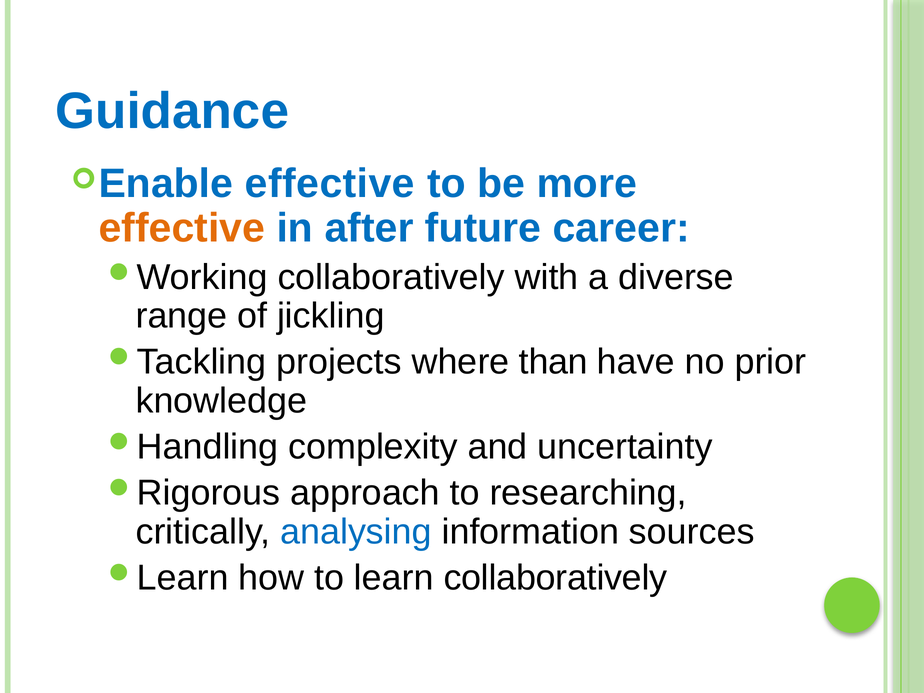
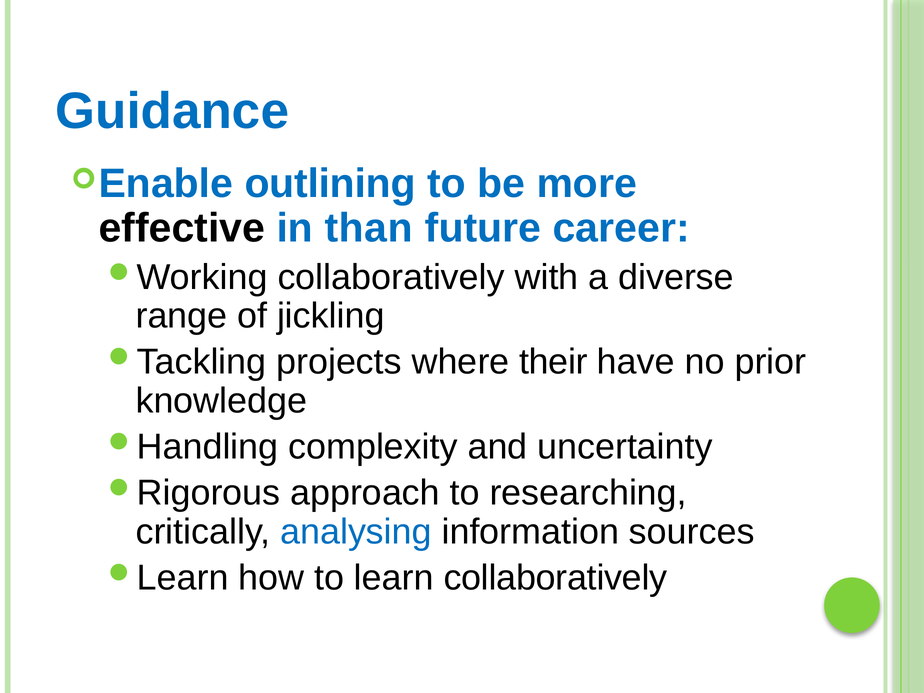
Enable effective: effective -> outlining (330, 184)
effective colour: orange -> black (182, 228)
after: after -> than (369, 228)
than: than -> their (553, 362)
